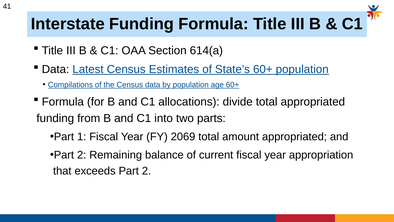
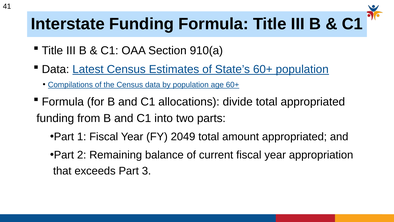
614(a: 614(a -> 910(a (206, 50)
2069: 2069 -> 2049 (183, 137)
exceeds Part 2: 2 -> 3 (146, 171)
